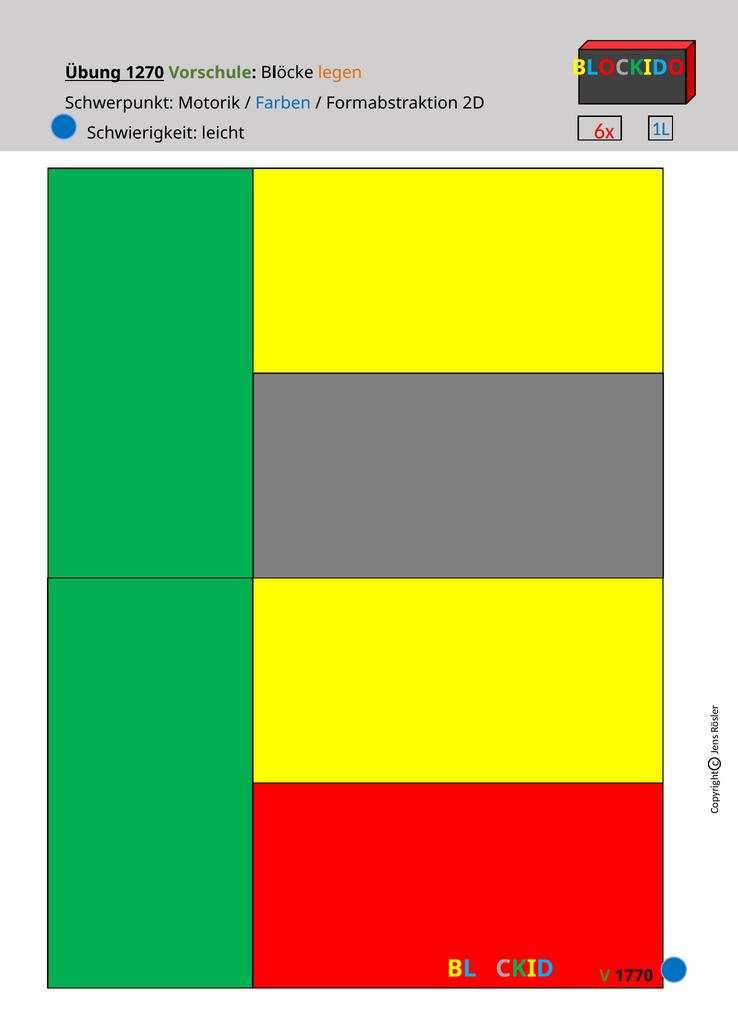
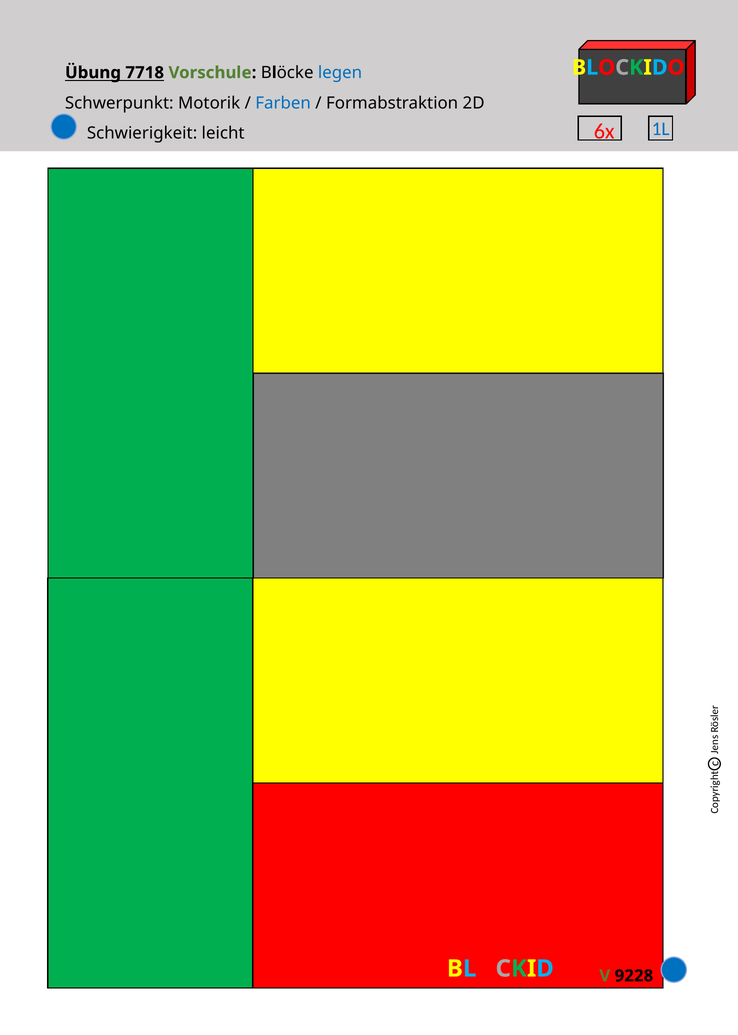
1270: 1270 -> 7718 (145, 73)
legen colour: orange -> blue (340, 73)
1770: 1770 -> 9228 (634, 976)
